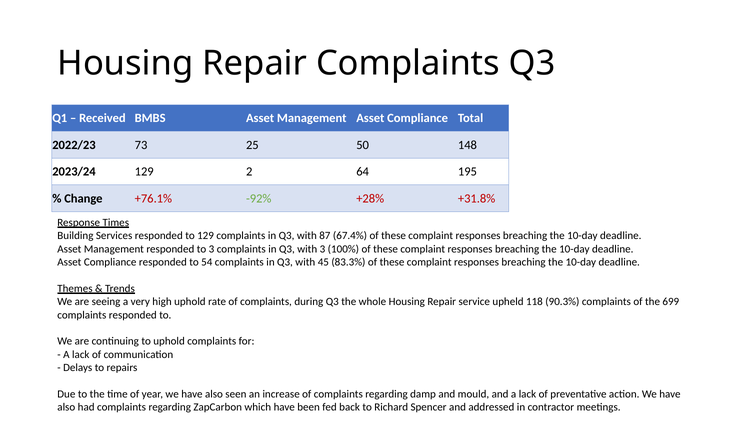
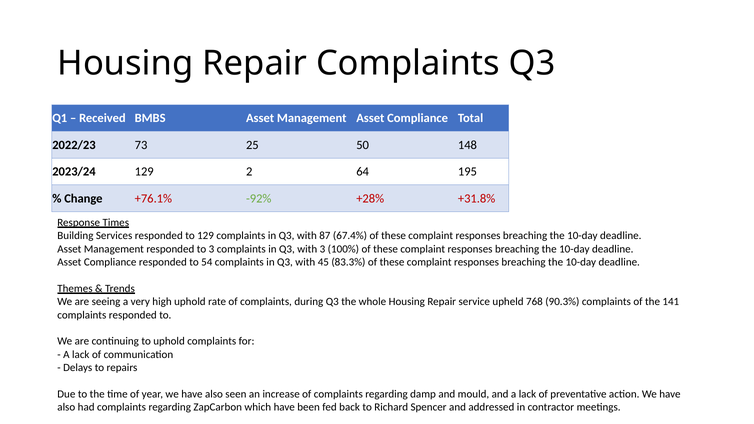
118: 118 -> 768 (534, 302)
699: 699 -> 141 (671, 302)
